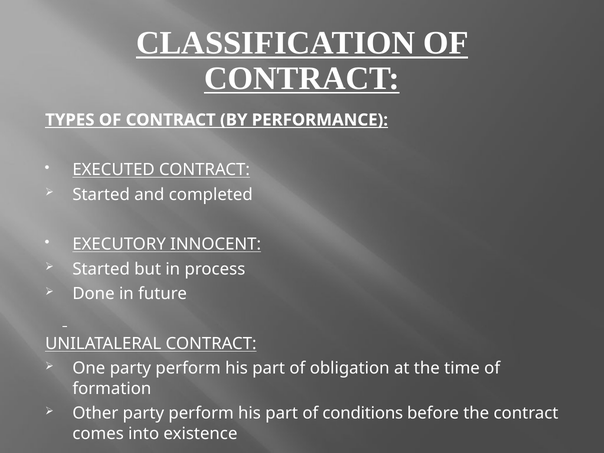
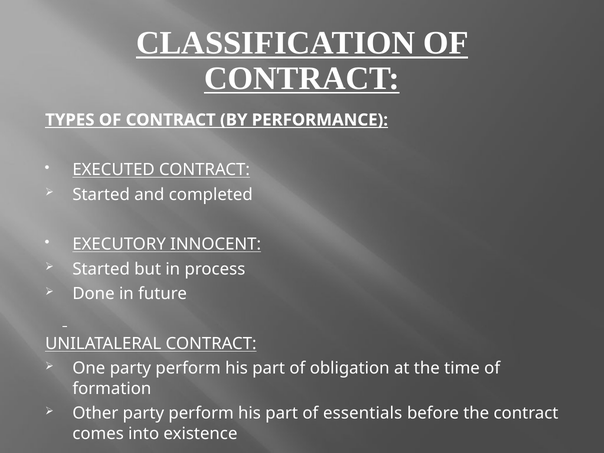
conditions: conditions -> essentials (363, 413)
